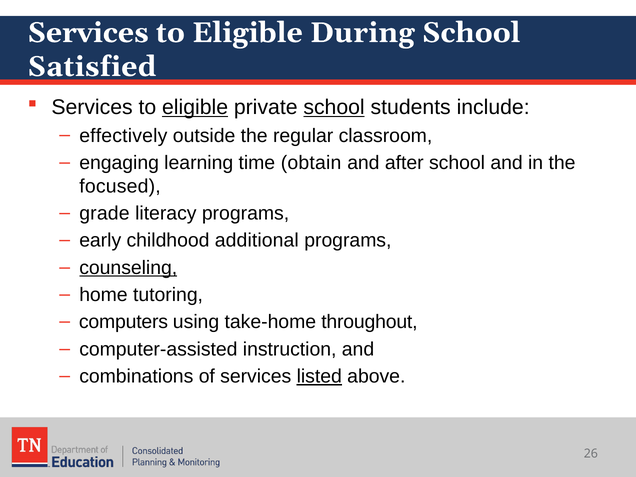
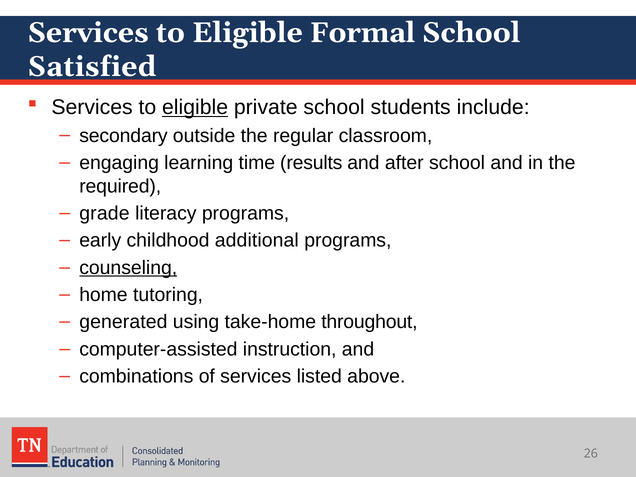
During: During -> Formal (363, 33)
school underline: present -> none (334, 107)
effectively: effectively -> secondary (123, 136)
obtain: obtain -> results (311, 163)
focused: focused -> required (120, 186)
computers: computers -> generated (123, 322)
listed underline: present -> none (319, 376)
